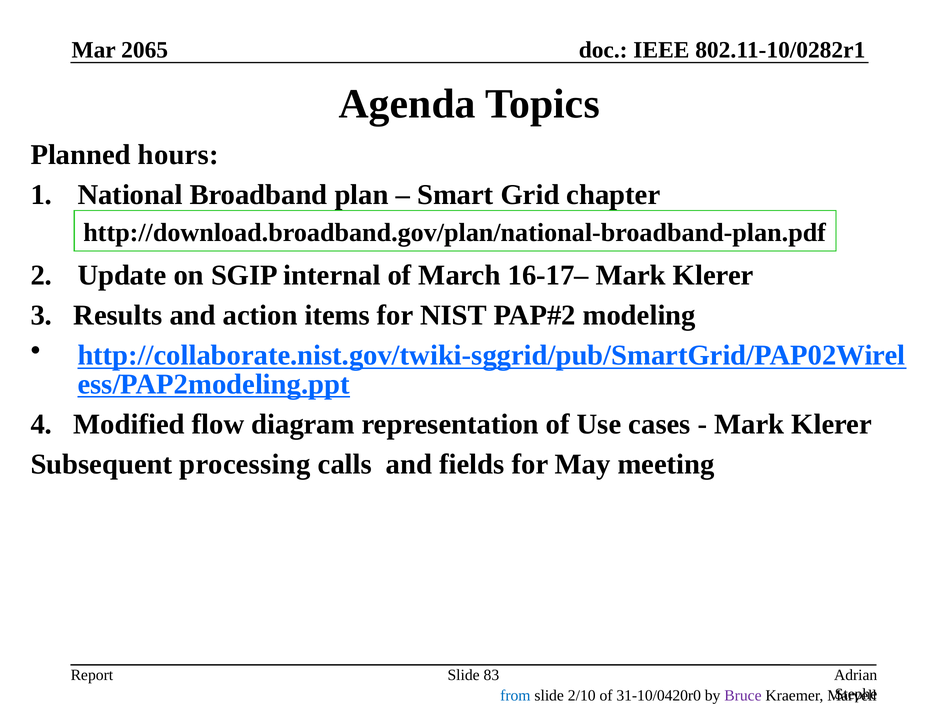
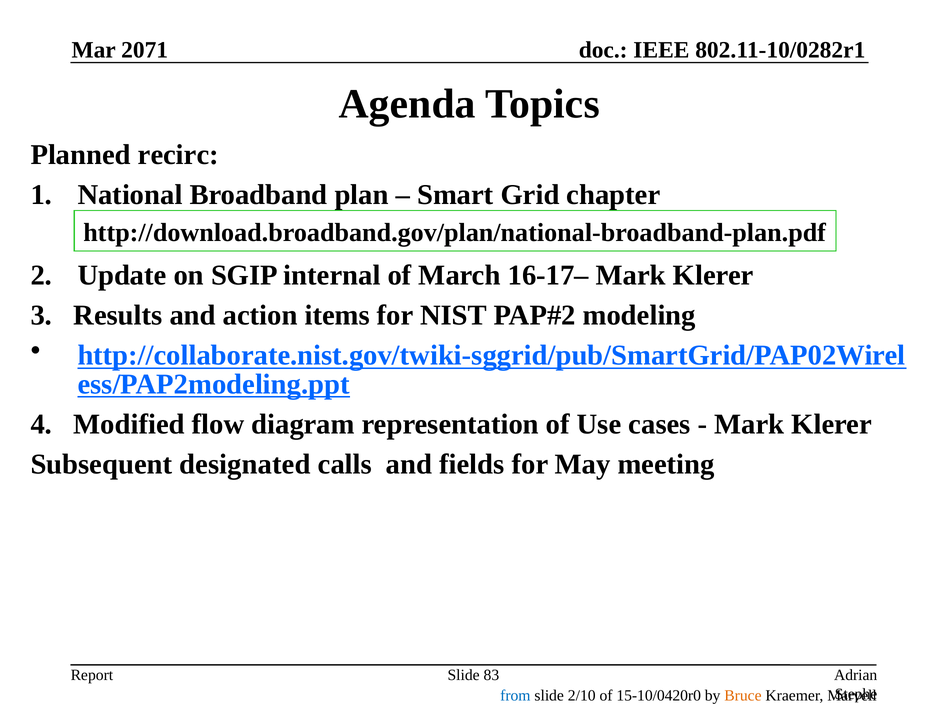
2065: 2065 -> 2071 (145, 50)
hours: hours -> recirc (178, 155)
processing: processing -> designated (245, 465)
31-10/0420r0: 31-10/0420r0 -> 15-10/0420r0 (659, 696)
Bruce colour: purple -> orange (743, 696)
